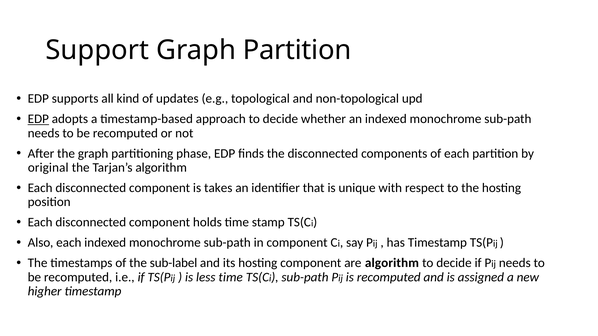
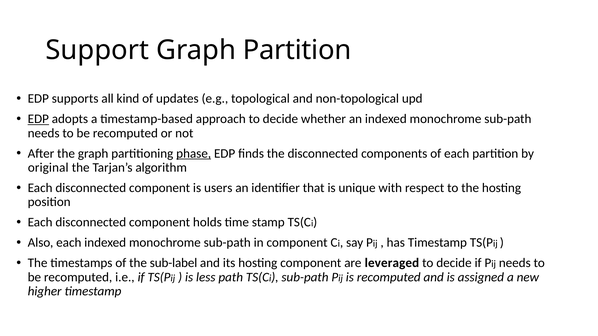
phase underline: none -> present (194, 154)
takes: takes -> users (218, 188)
are algorithm: algorithm -> leveraged (392, 263)
less time: time -> path (231, 277)
